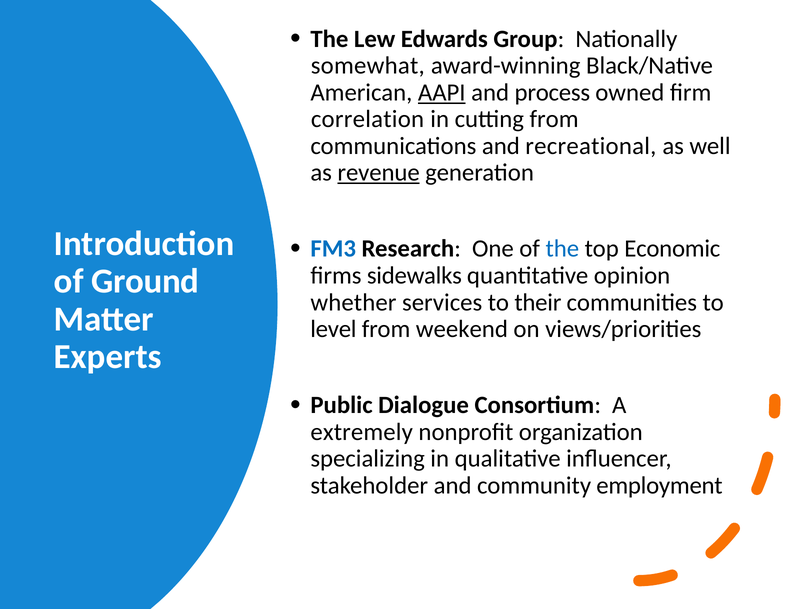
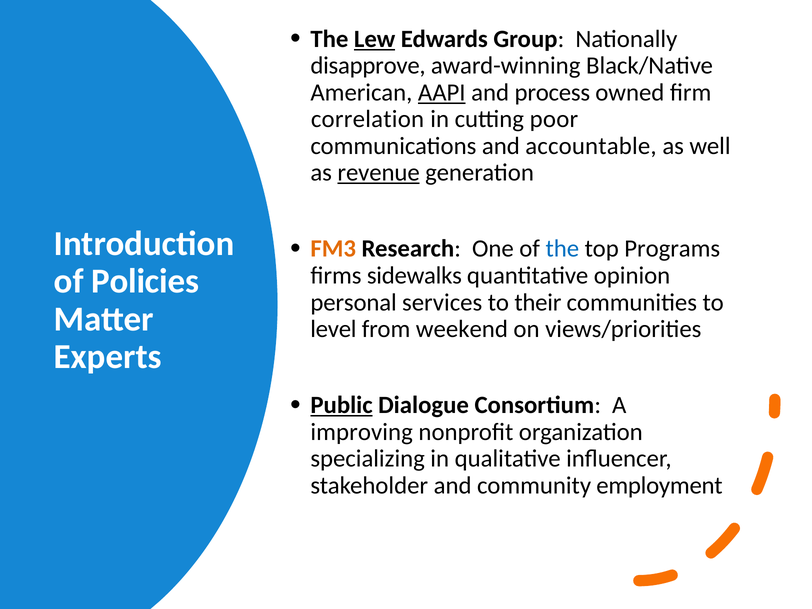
Lew underline: none -> present (375, 39)
somewhat: somewhat -> disapprove (368, 66)
cutting from: from -> poor (554, 119)
recreational: recreational -> accountable (591, 146)
FM3 colour: blue -> orange (333, 249)
Economic: Economic -> Programs (672, 249)
Ground: Ground -> Policies (145, 281)
whether: whether -> personal (354, 302)
Public underline: none -> present (342, 405)
extremely: extremely -> improving (362, 432)
